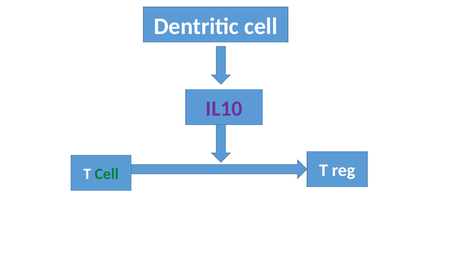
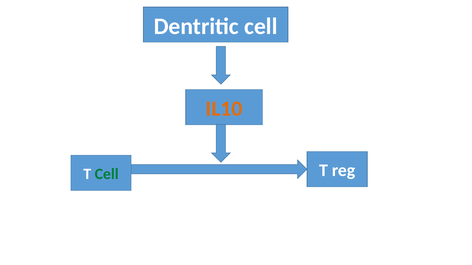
IL10 colour: purple -> orange (224, 109)
